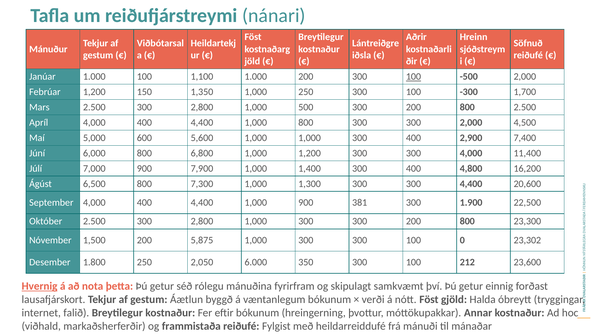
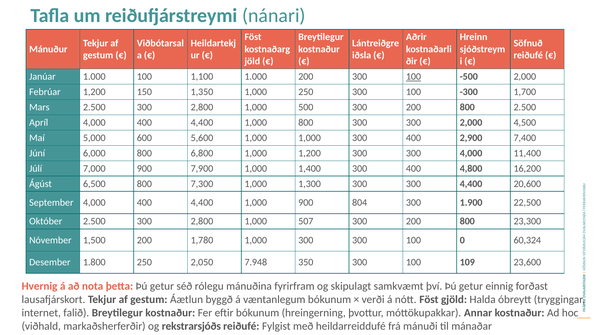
381: 381 -> 804 (360, 203)
2,800 1,000 300: 300 -> 507 (306, 222)
5,875: 5,875 -> 1,780 (202, 240)
23,302: 23,302 -> 60,324 (527, 240)
6.000: 6.000 -> 7.948 (256, 263)
212: 212 -> 109 (467, 263)
Hvernig underline: present -> none (40, 286)
frammistaða: frammistaða -> rekstrarsjóðs (191, 327)
